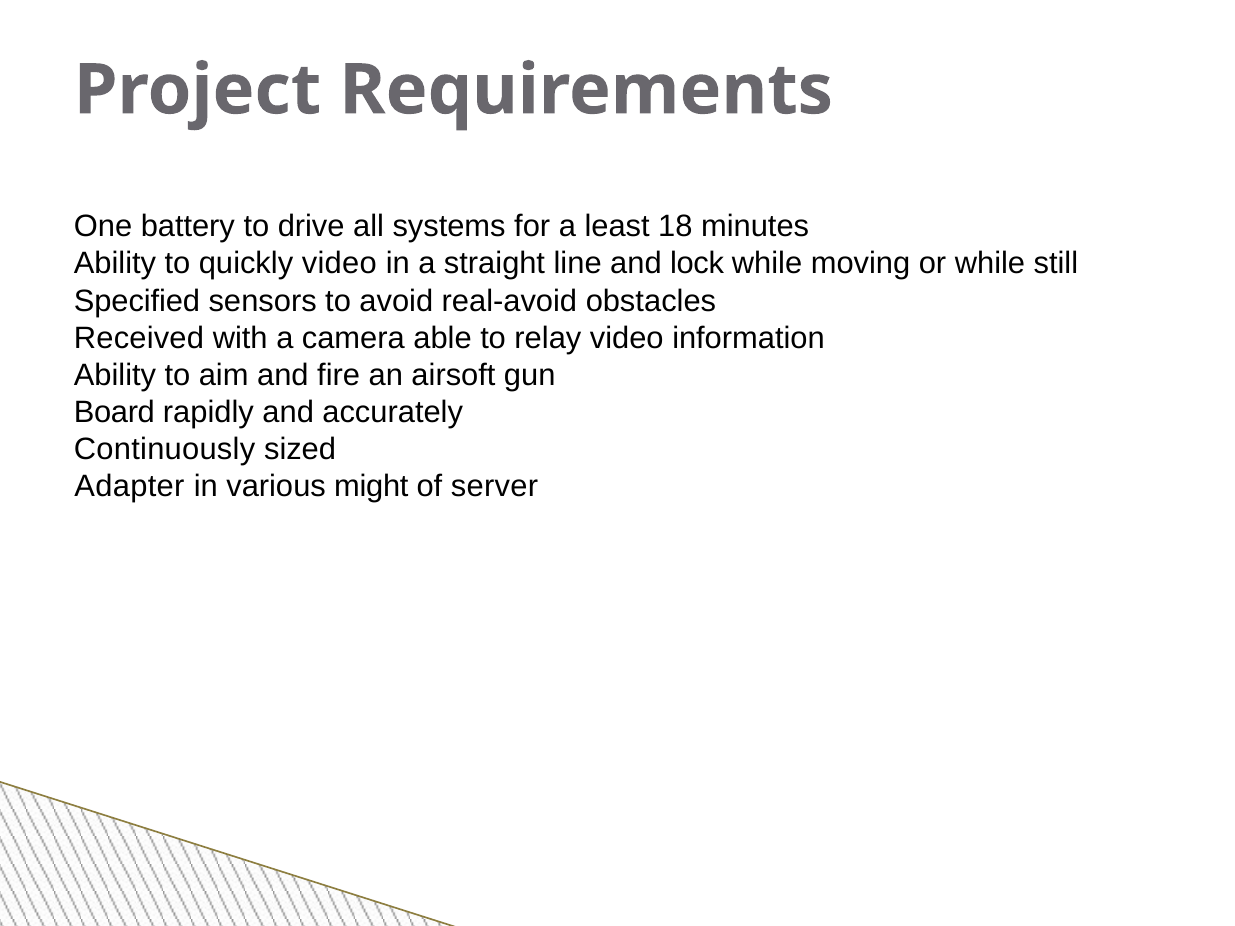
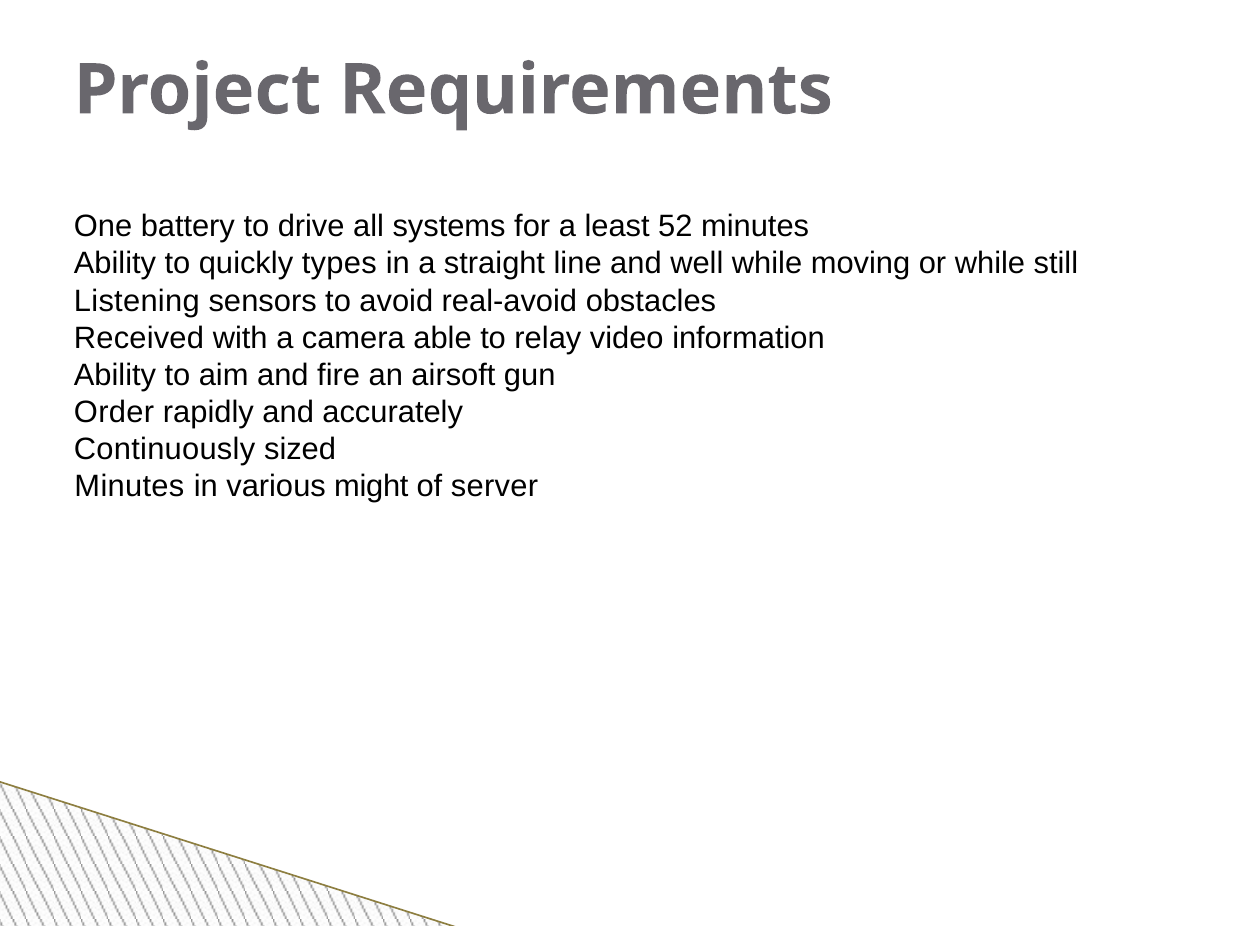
18: 18 -> 52 (675, 227)
quickly video: video -> types (339, 264)
lock: lock -> well (697, 264)
Specified: Specified -> Listening (137, 301)
Board: Board -> Order (114, 412)
Adapter: Adapter -> Minutes (129, 486)
